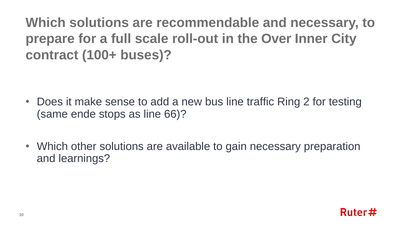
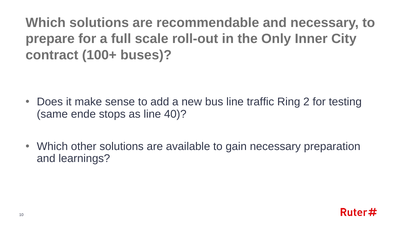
Over: Over -> Only (276, 39)
66: 66 -> 40 (175, 114)
